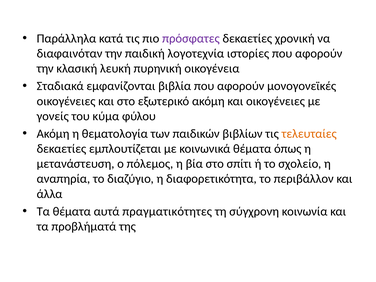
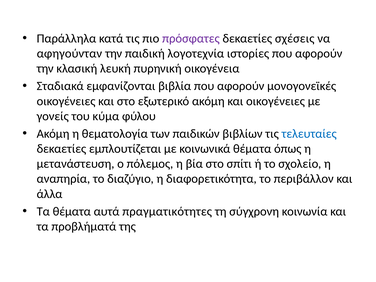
χρονική: χρονική -> σχέσεις (295, 38)
διαφαινόταν: διαφαινόταν -> αφηγούνταν (69, 54)
τελευταίες colour: orange -> blue (309, 134)
